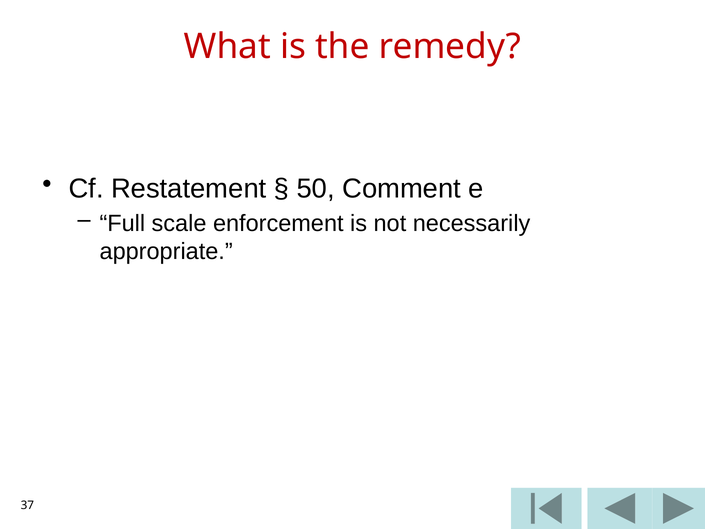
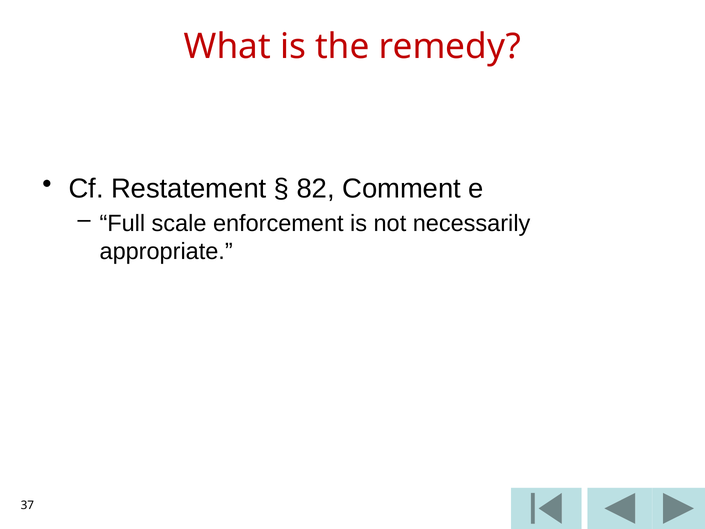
50: 50 -> 82 (316, 188)
